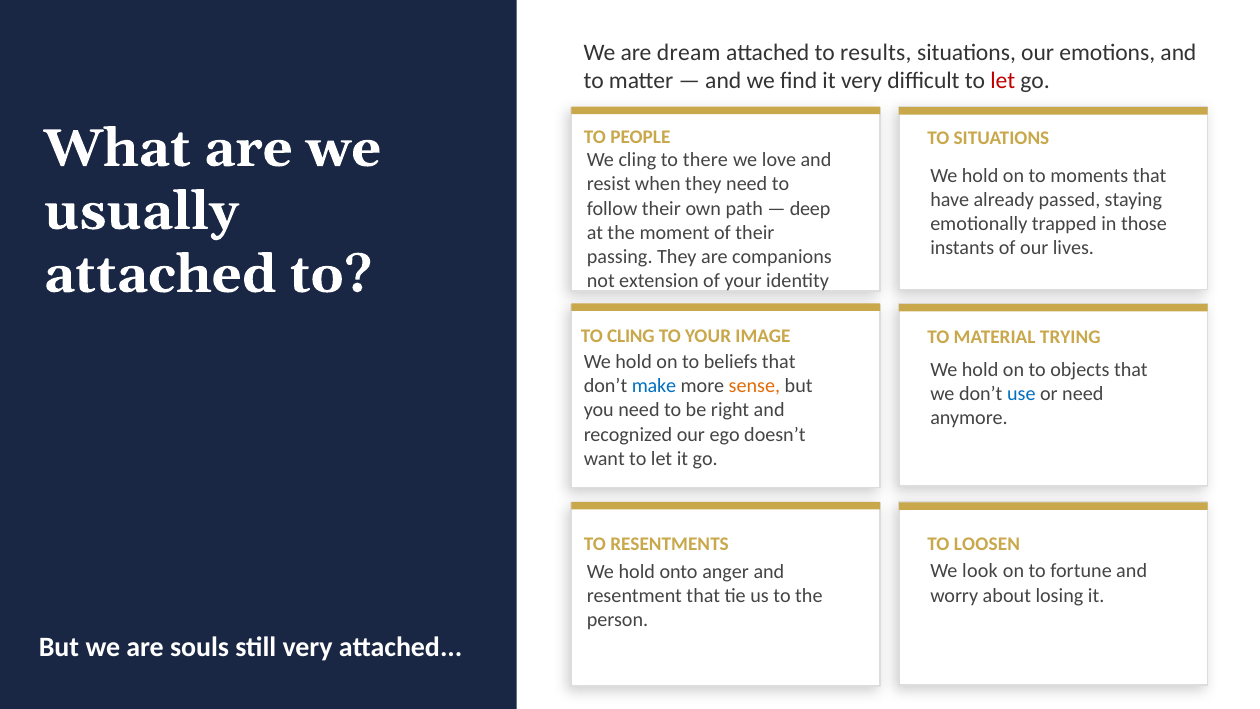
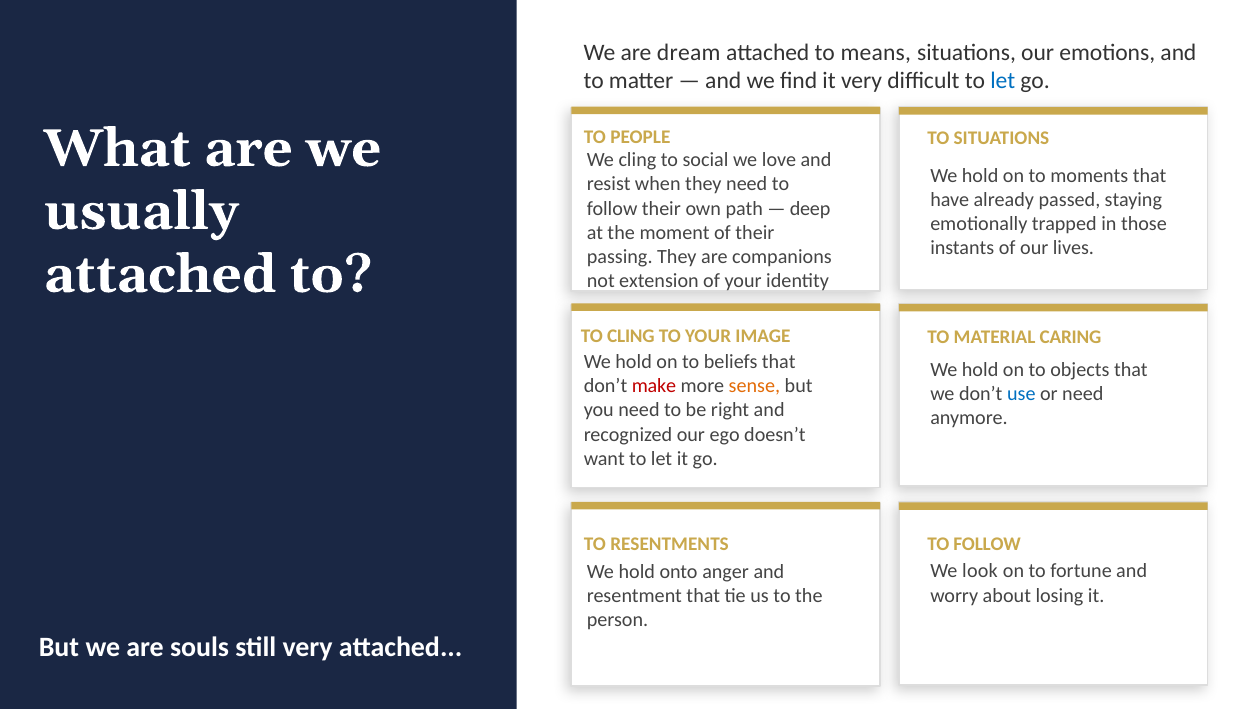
results: results -> means (876, 53)
let colour: red -> blue (1003, 81)
there: there -> social (706, 160)
TRYING: TRYING -> CARING (1070, 337)
make colour: blue -> red (654, 386)
LOOSEN: LOOSEN -> FOLLOW (987, 544)
